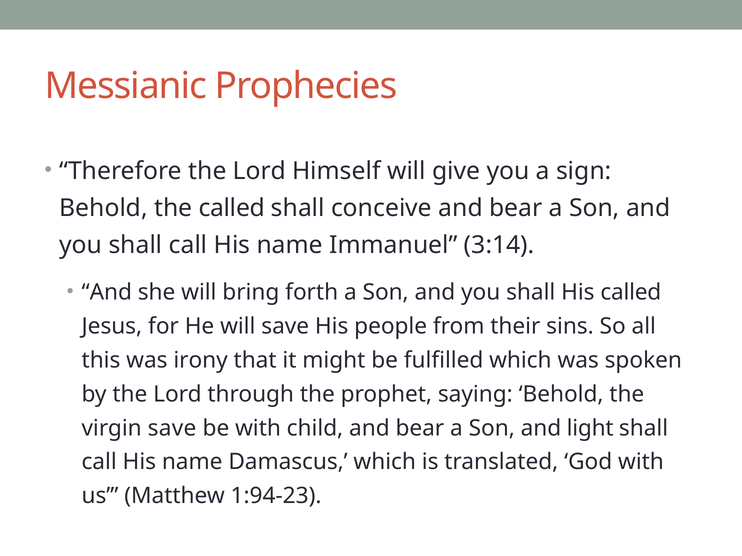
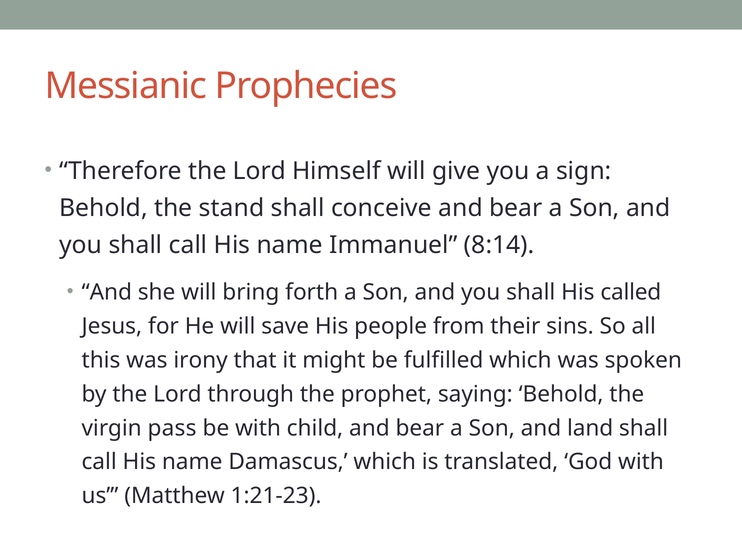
the called: called -> stand (232, 208)
3:14: 3:14 -> 8:14 (499, 245)
virgin save: save -> pass (172, 428)
light: light -> land (590, 428)
1:94-23: 1:94-23 -> 1:21-23 (276, 496)
